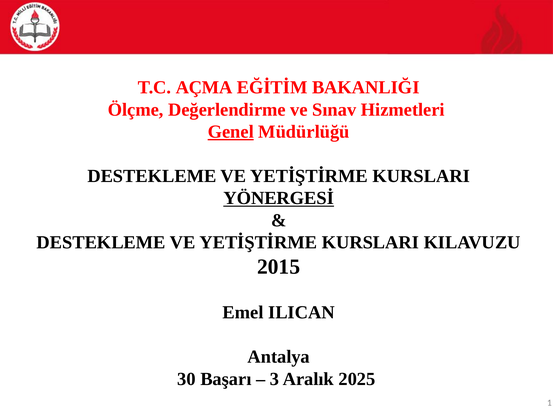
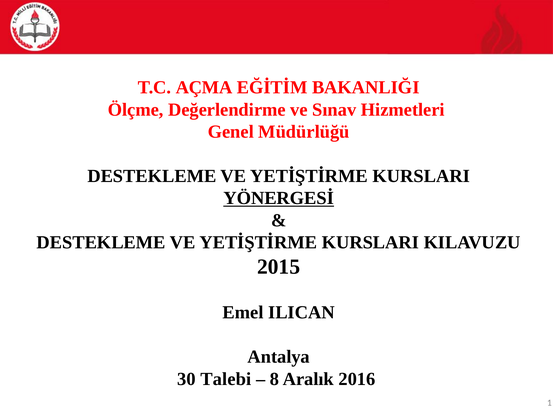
Genel underline: present -> none (231, 132)
Başarı: Başarı -> Talebi (226, 379)
3: 3 -> 8 (275, 379)
2025: 2025 -> 2016 (357, 379)
